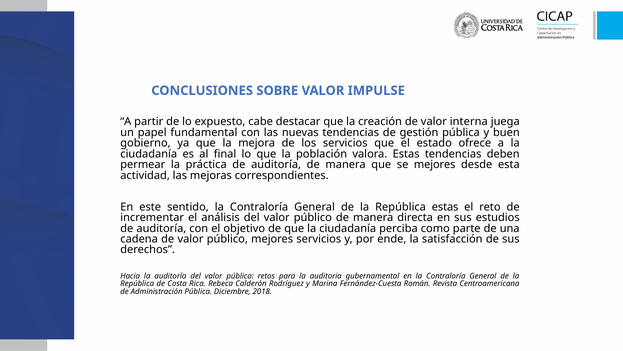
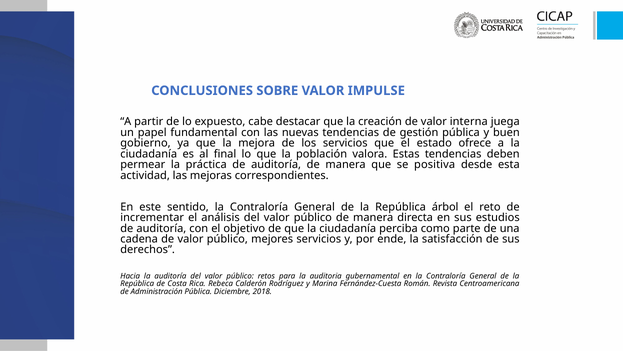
se mejores: mejores -> positiva (435, 164)
República estas: estas -> árbol (445, 207)
